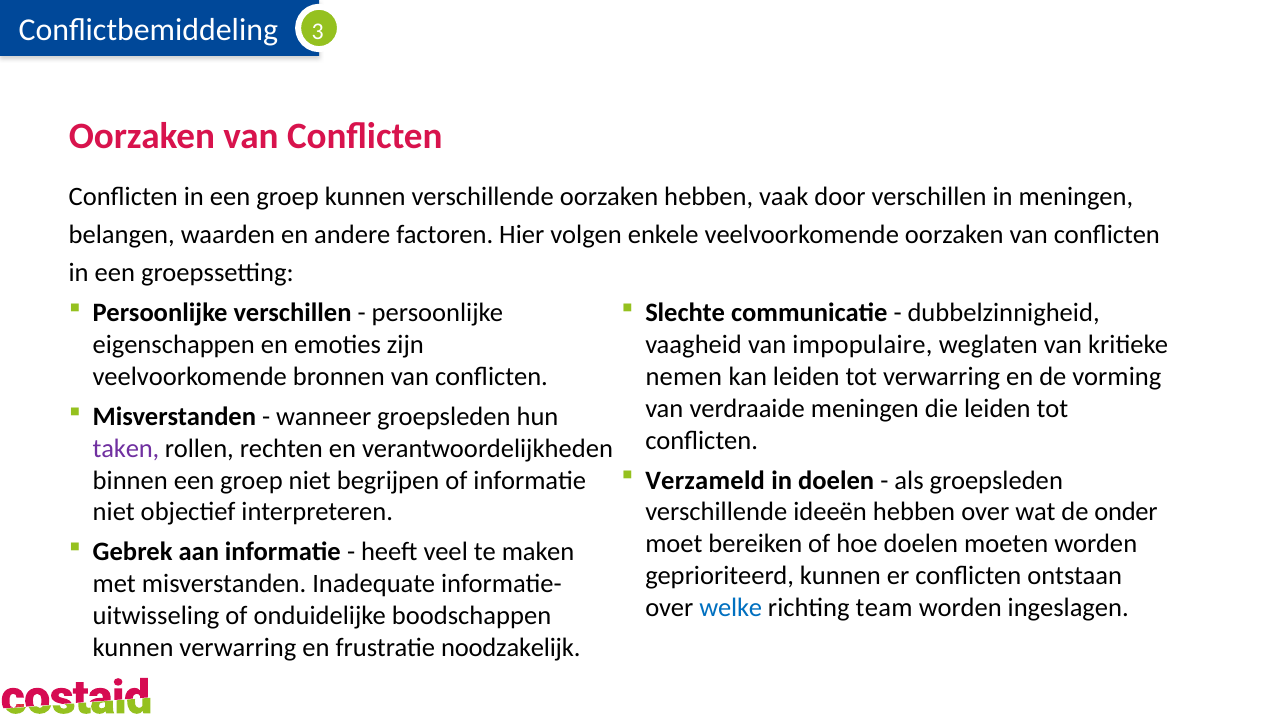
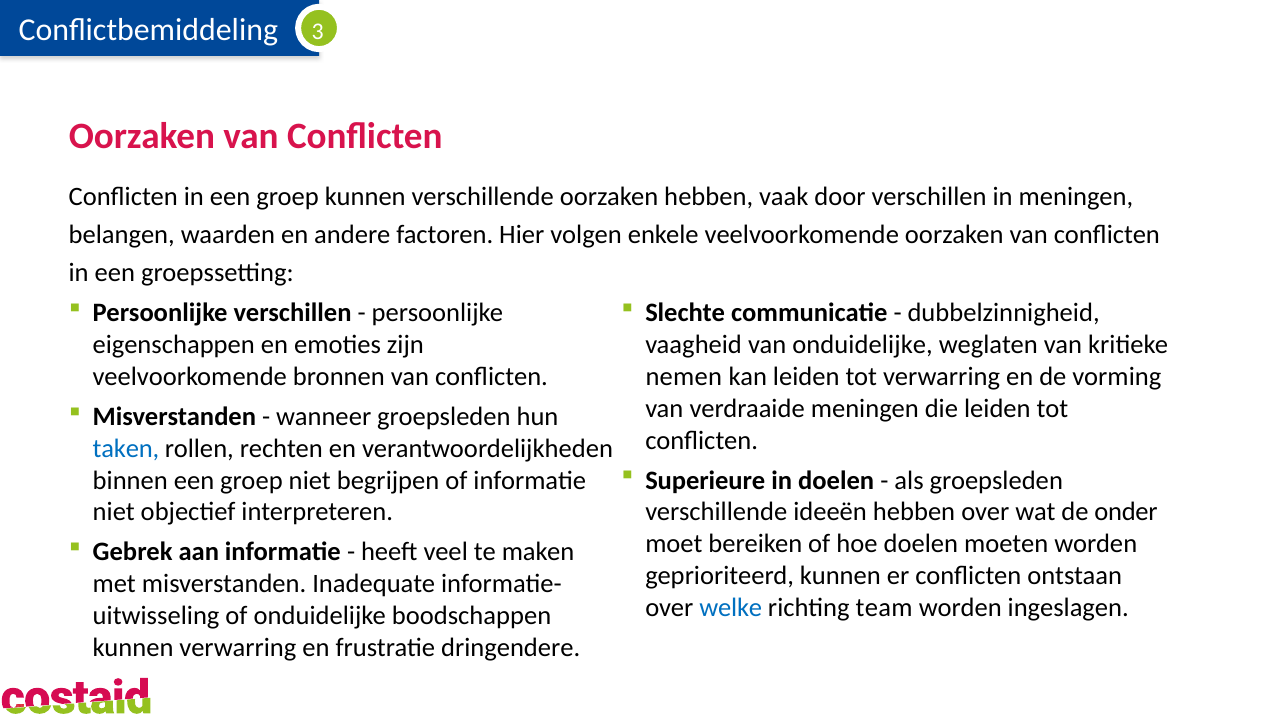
van impopulaire: impopulaire -> onduidelijke (863, 345)
taken colour: purple -> blue (126, 449)
Verzameld: Verzameld -> Superieure (705, 481)
noodzakelijk: noodzakelijk -> dringendere (511, 648)
